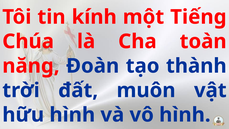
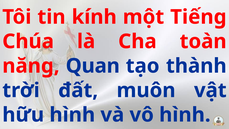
Đoàn: Đoàn -> Quan (93, 66)
